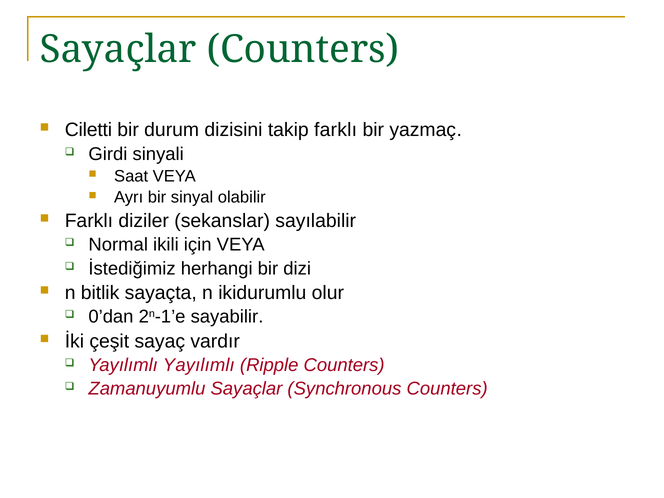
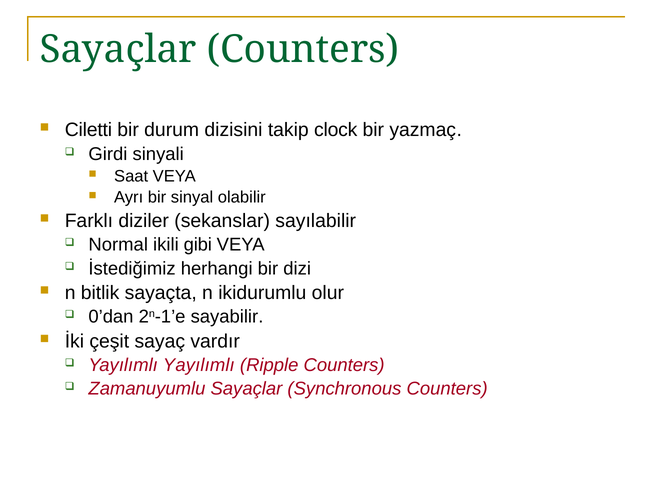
takip farklı: farklı -> clock (336, 130)
için: için -> gibi (198, 245)
